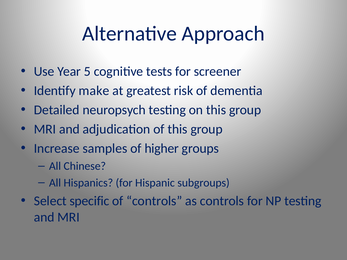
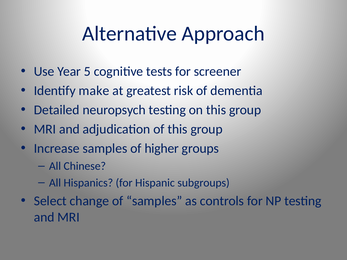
specific: specific -> change (89, 201)
of controls: controls -> samples (154, 201)
